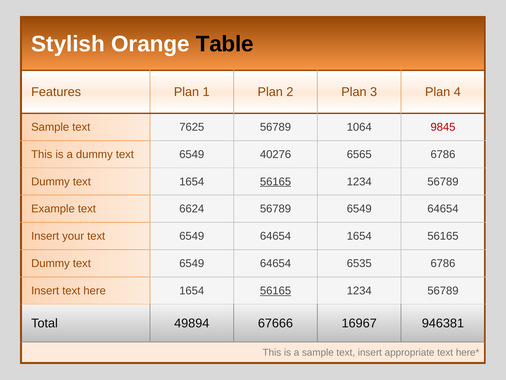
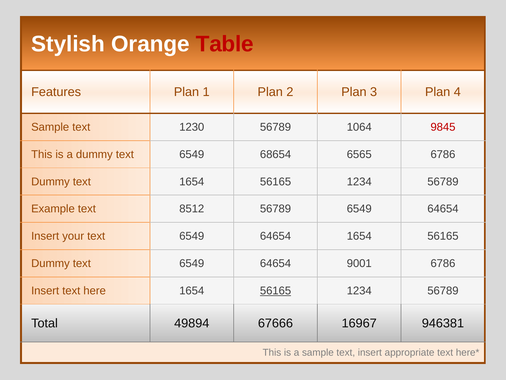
Table colour: black -> red (225, 44)
7625: 7625 -> 1230 (192, 127)
40276: 40276 -> 68654 (276, 154)
56165 underline: present -> none (276, 181)
6624: 6624 -> 8512 (192, 209)
6535: 6535 -> 9001 (359, 263)
